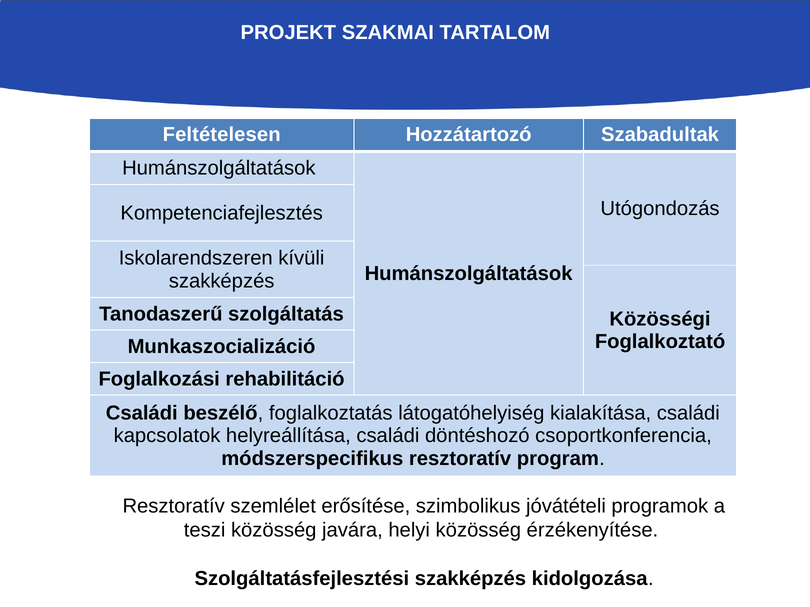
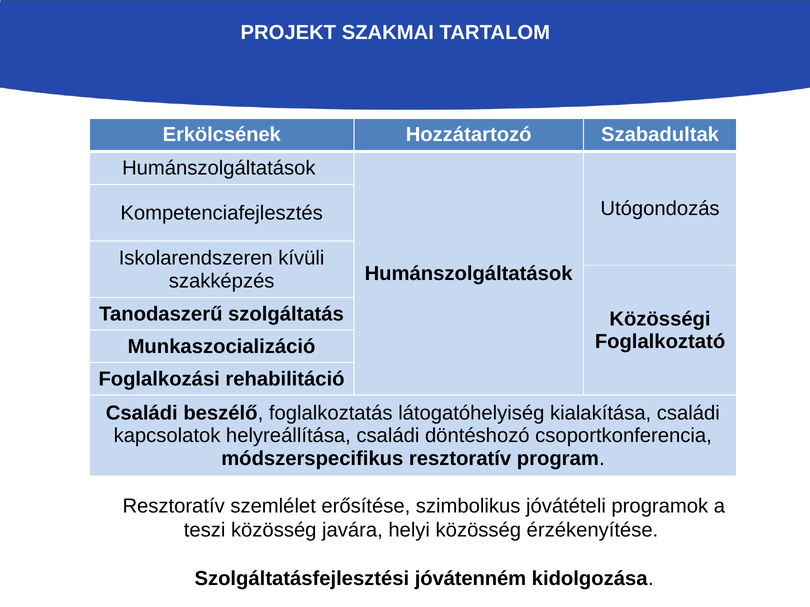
Feltételesen: Feltételesen -> Erkölcsének (222, 134)
Szolgáltatásfejlesztési szakképzés: szakképzés -> jóvátenném (470, 579)
